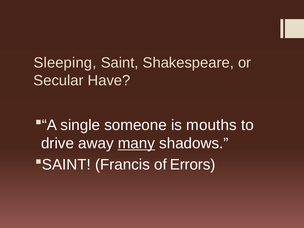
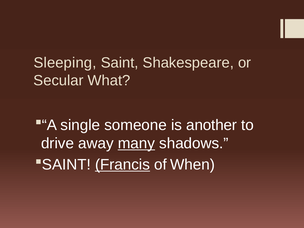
Have: Have -> What (109, 81)
mouths: mouths -> another (212, 125)
Francis underline: none -> present (123, 165)
Errors: Errors -> When (193, 165)
